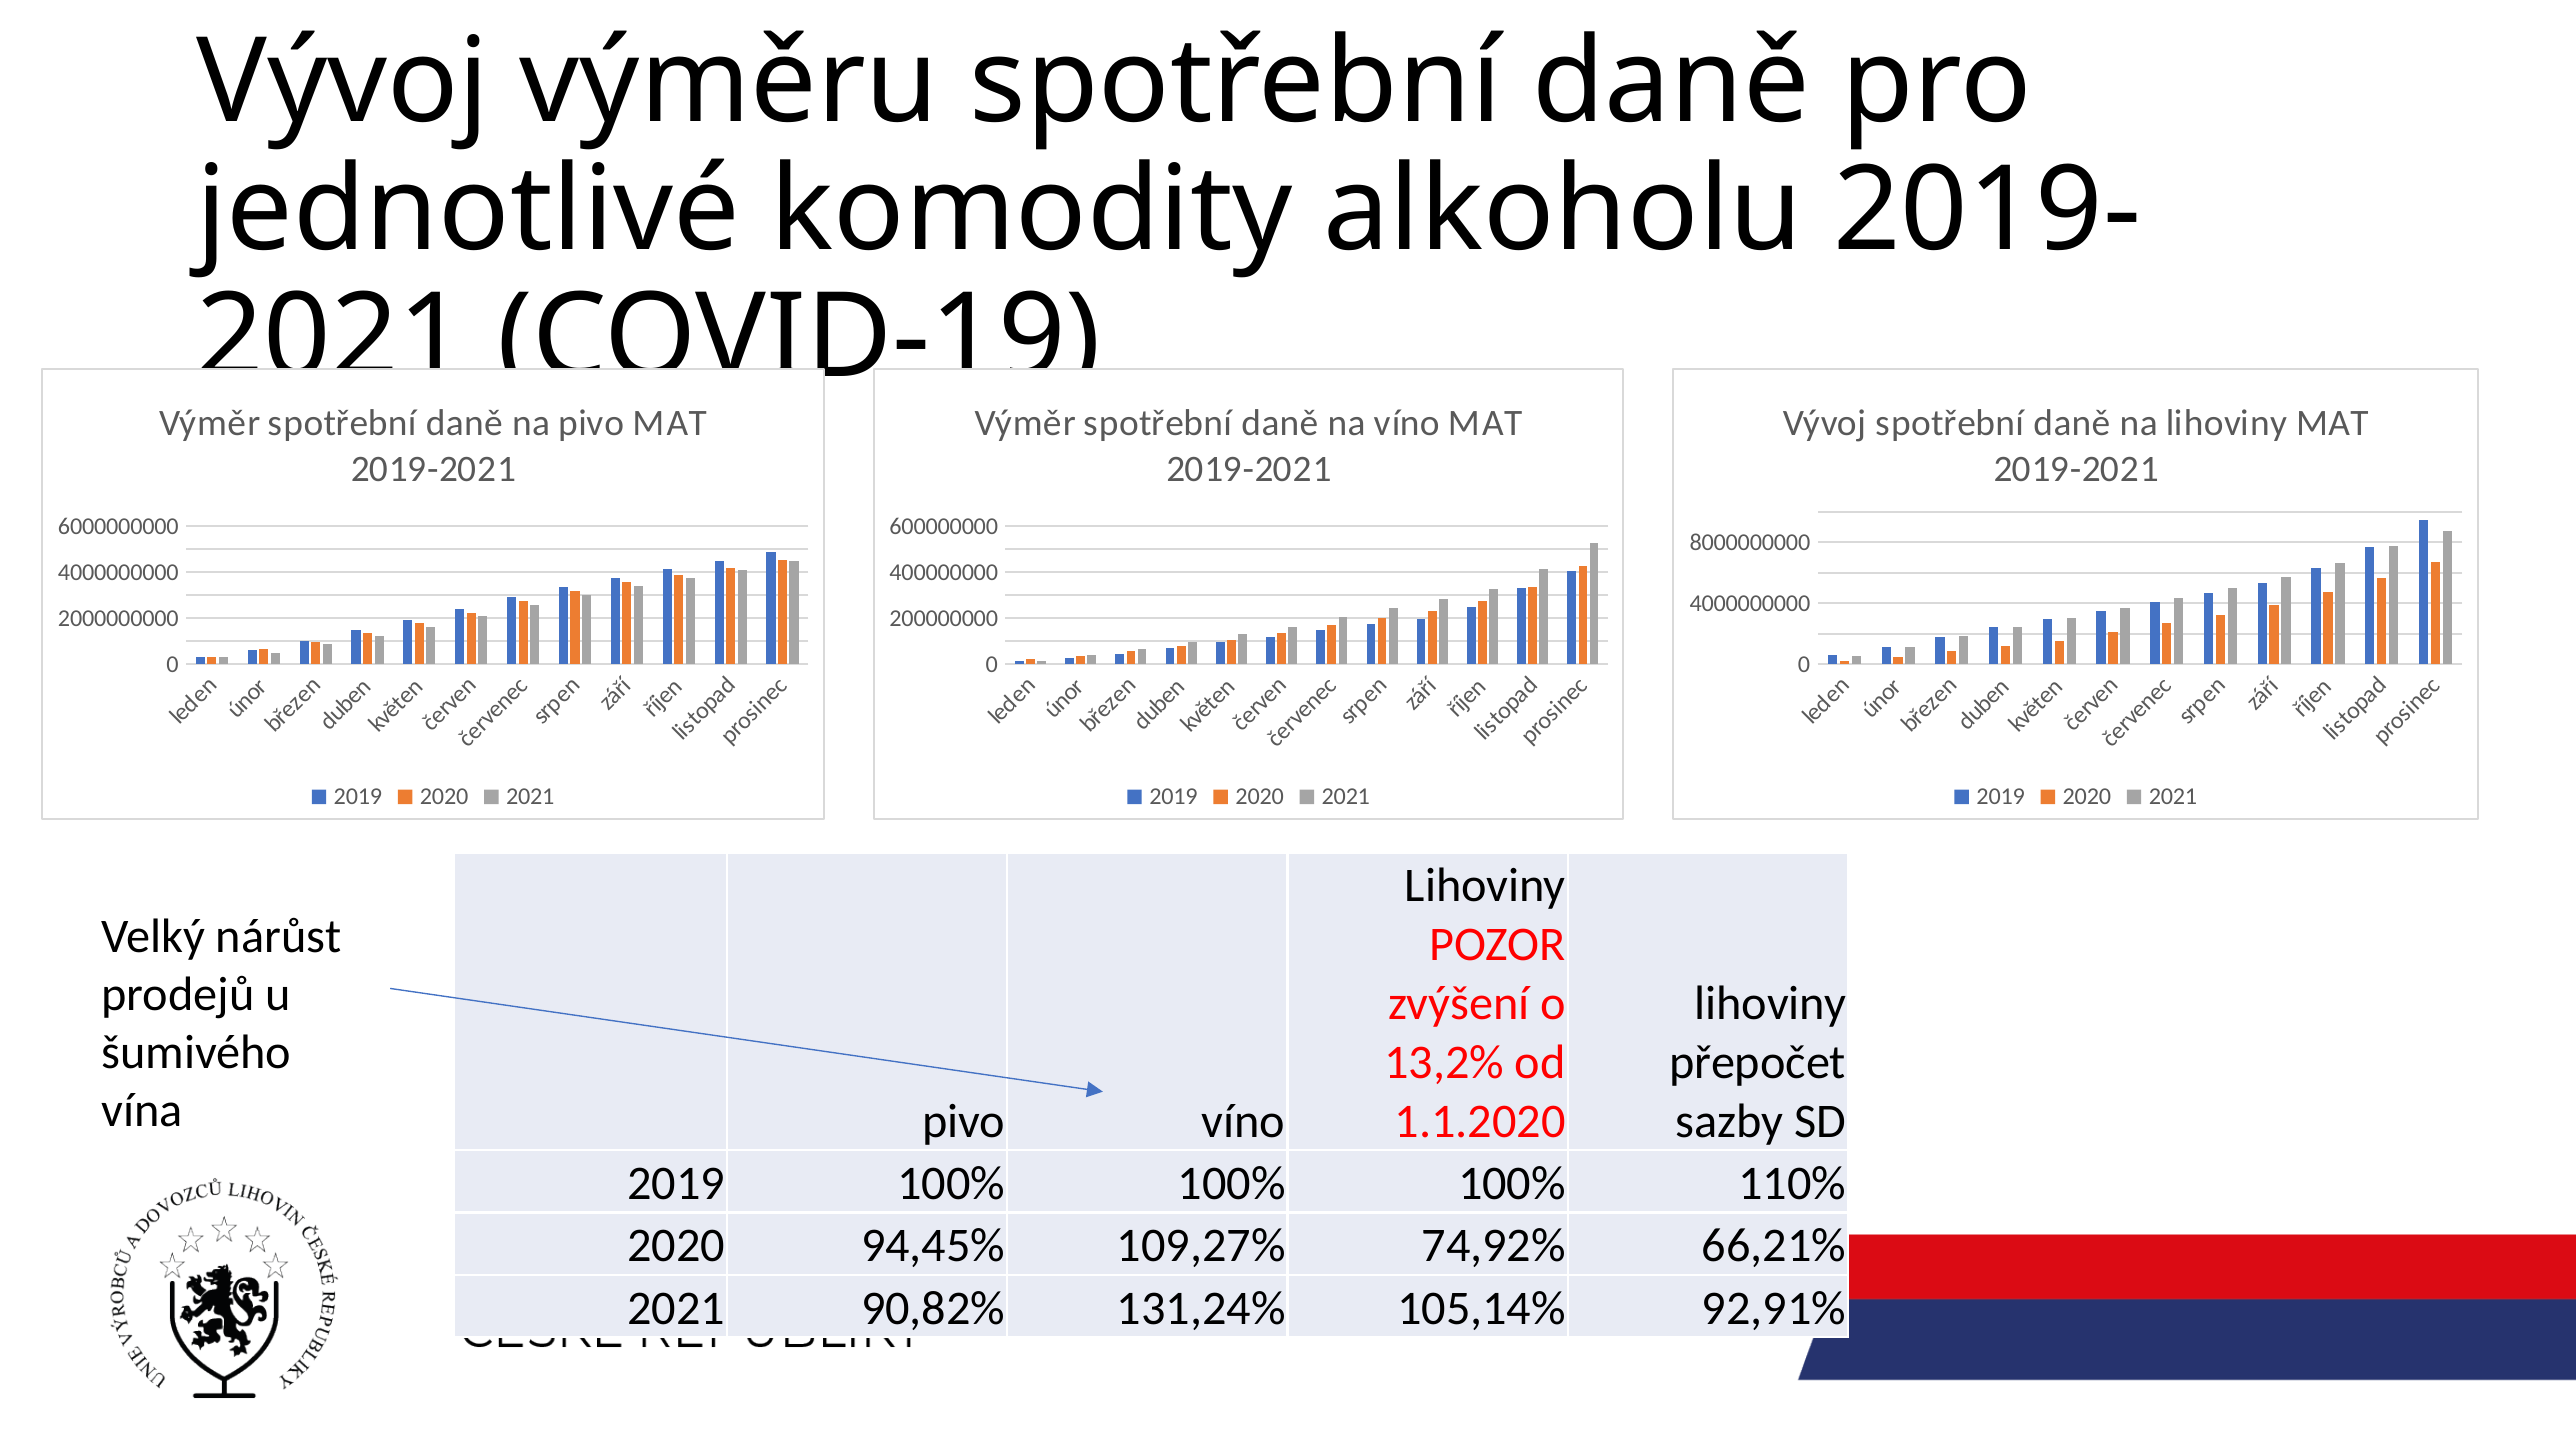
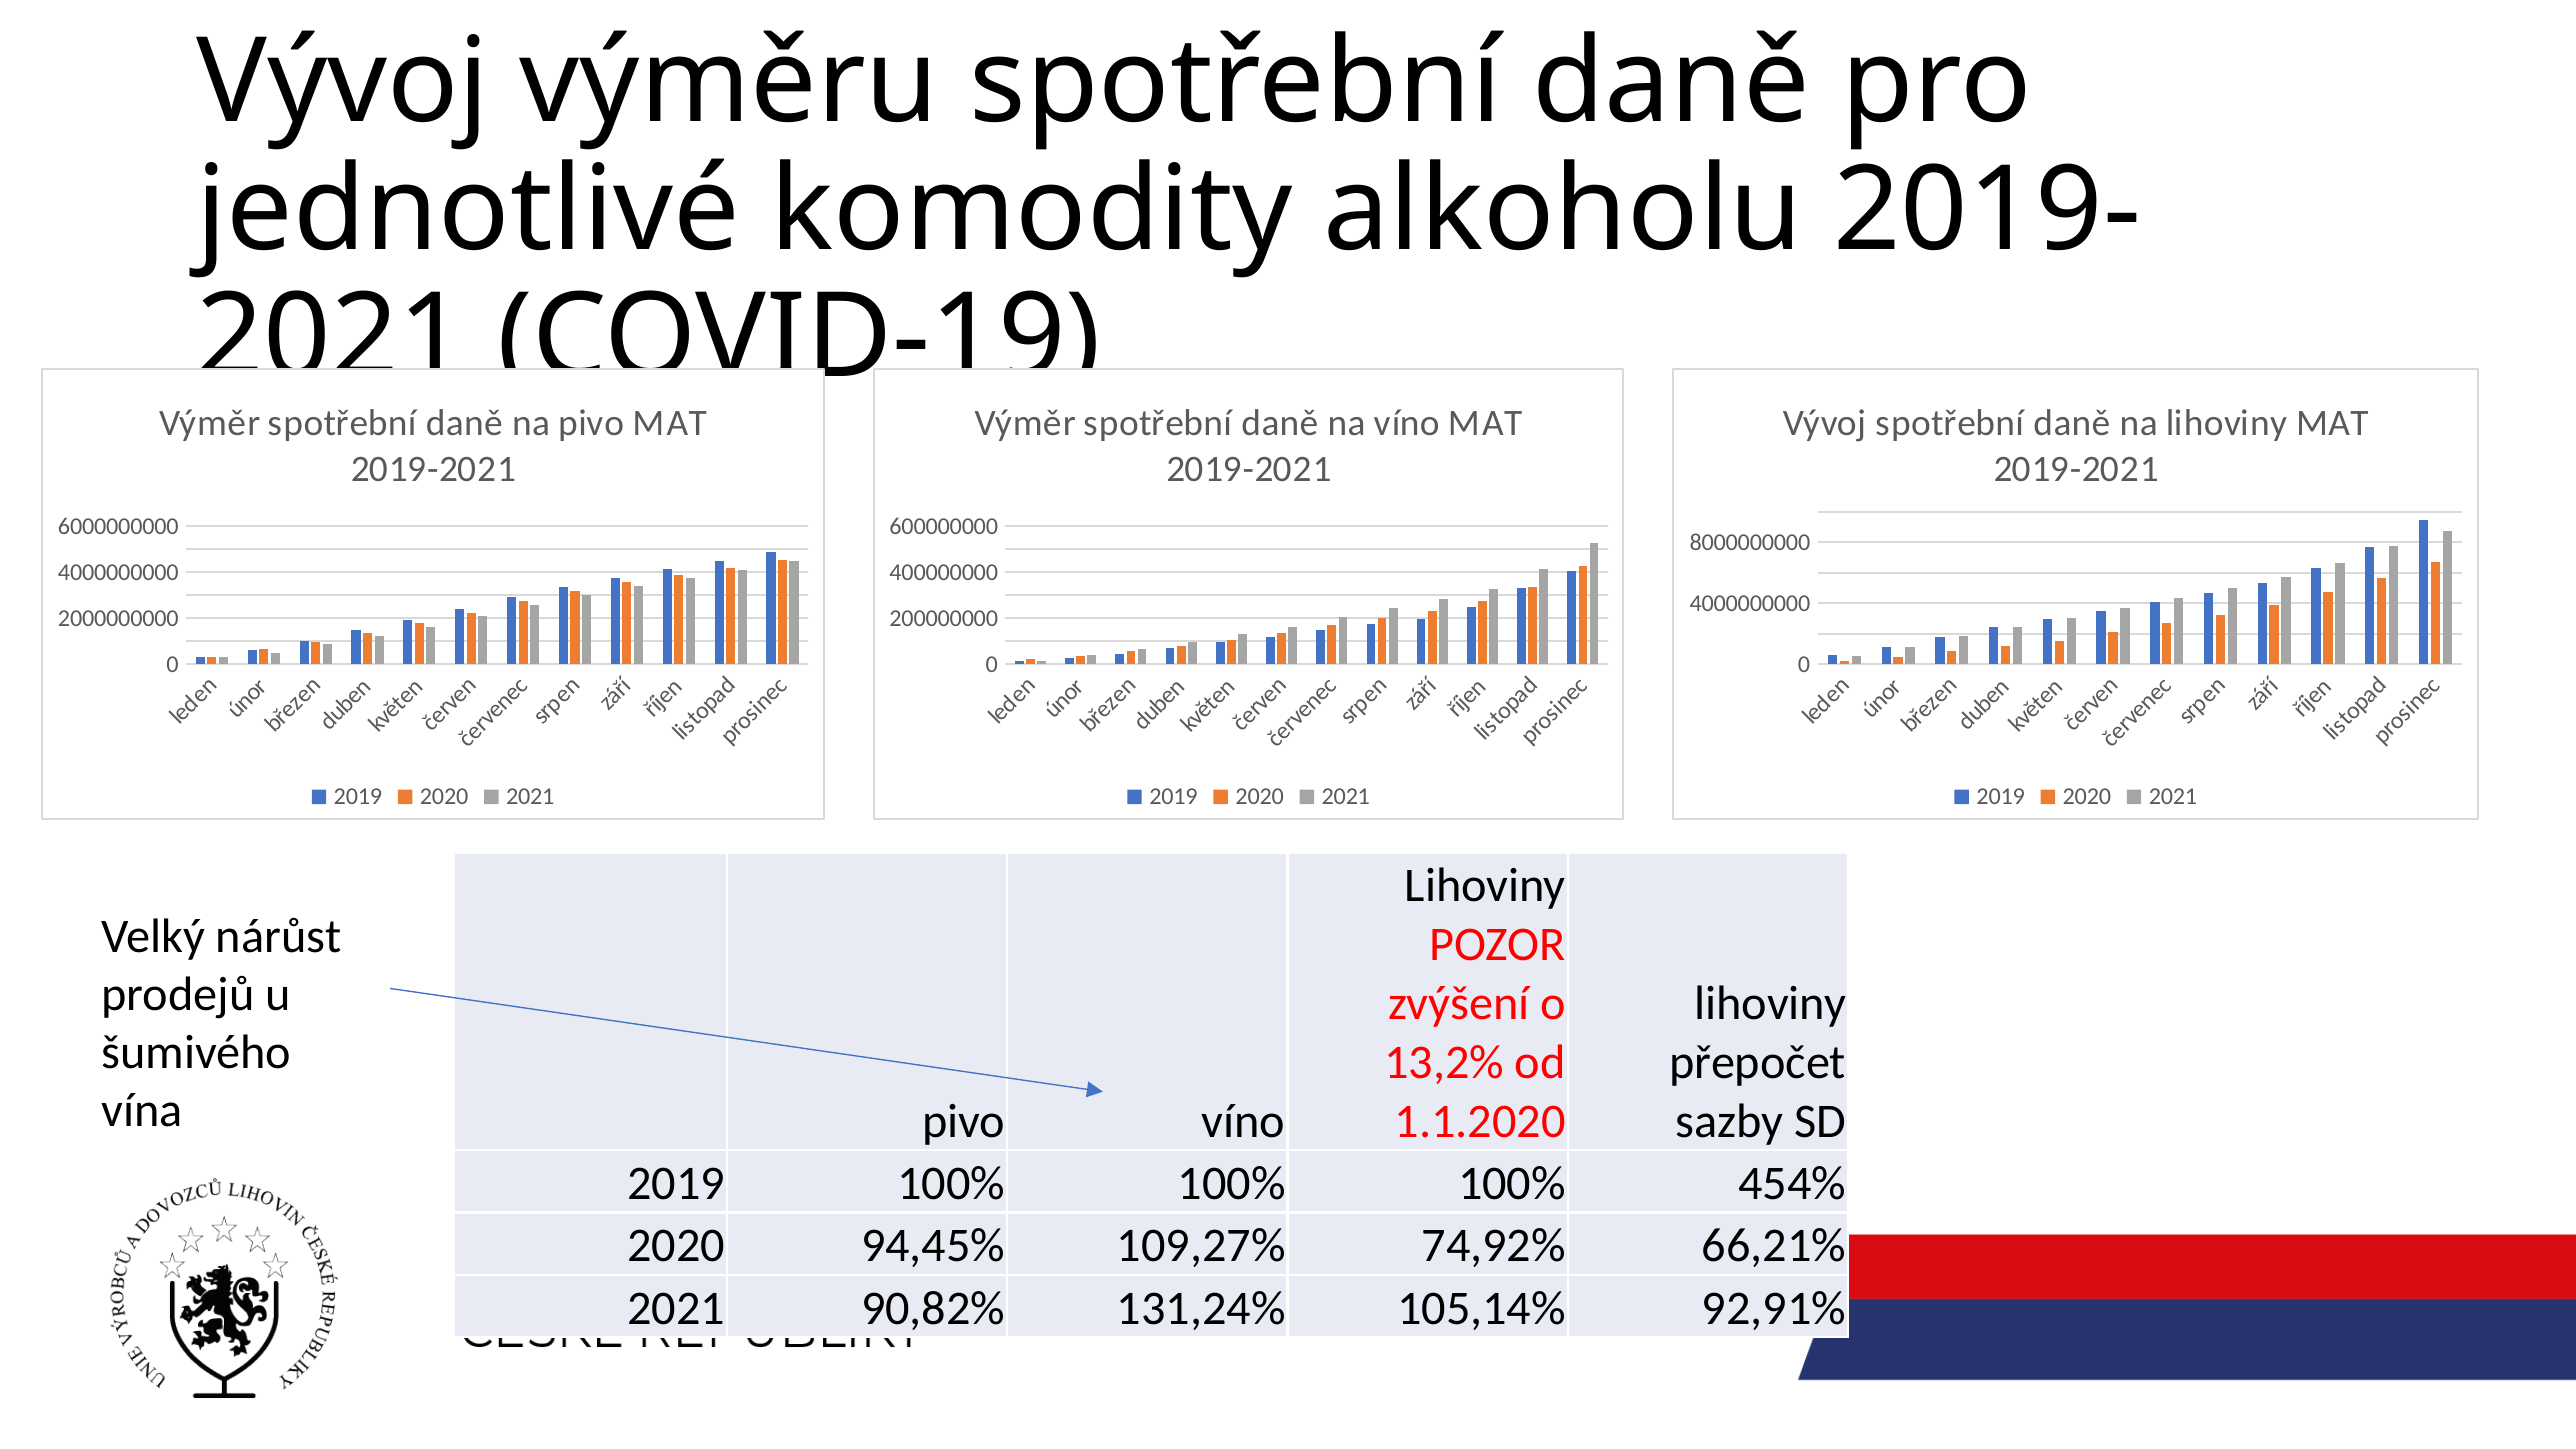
110%: 110% -> 454% (1792, 1184)
